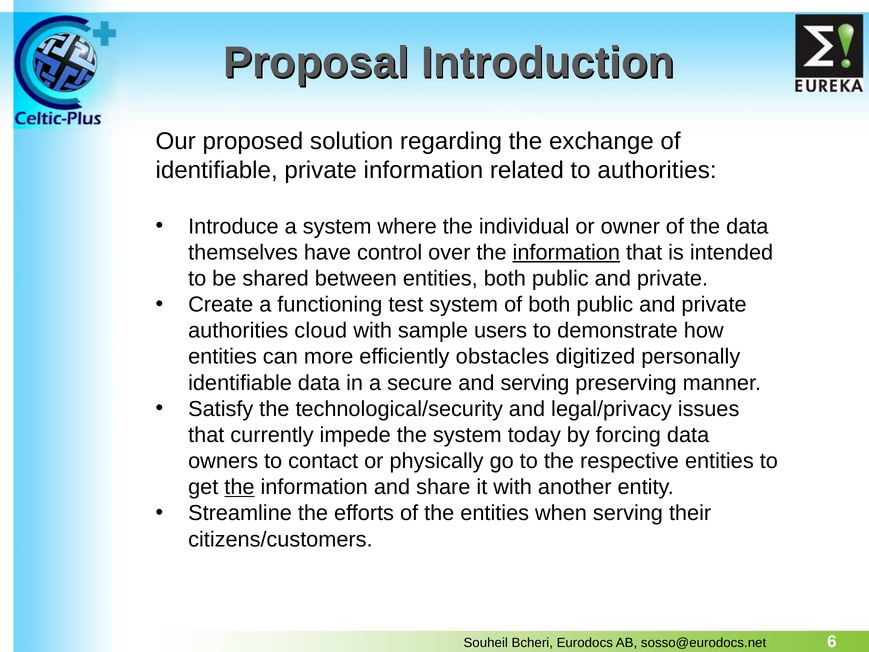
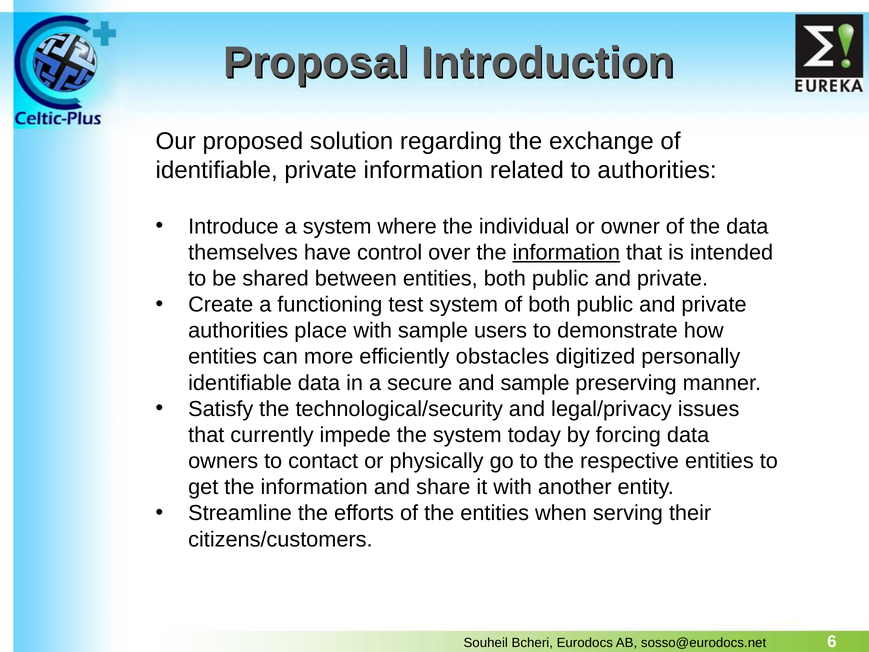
cloud: cloud -> place (321, 331)
and serving: serving -> sample (535, 383)
the underline: present -> none (239, 487)
